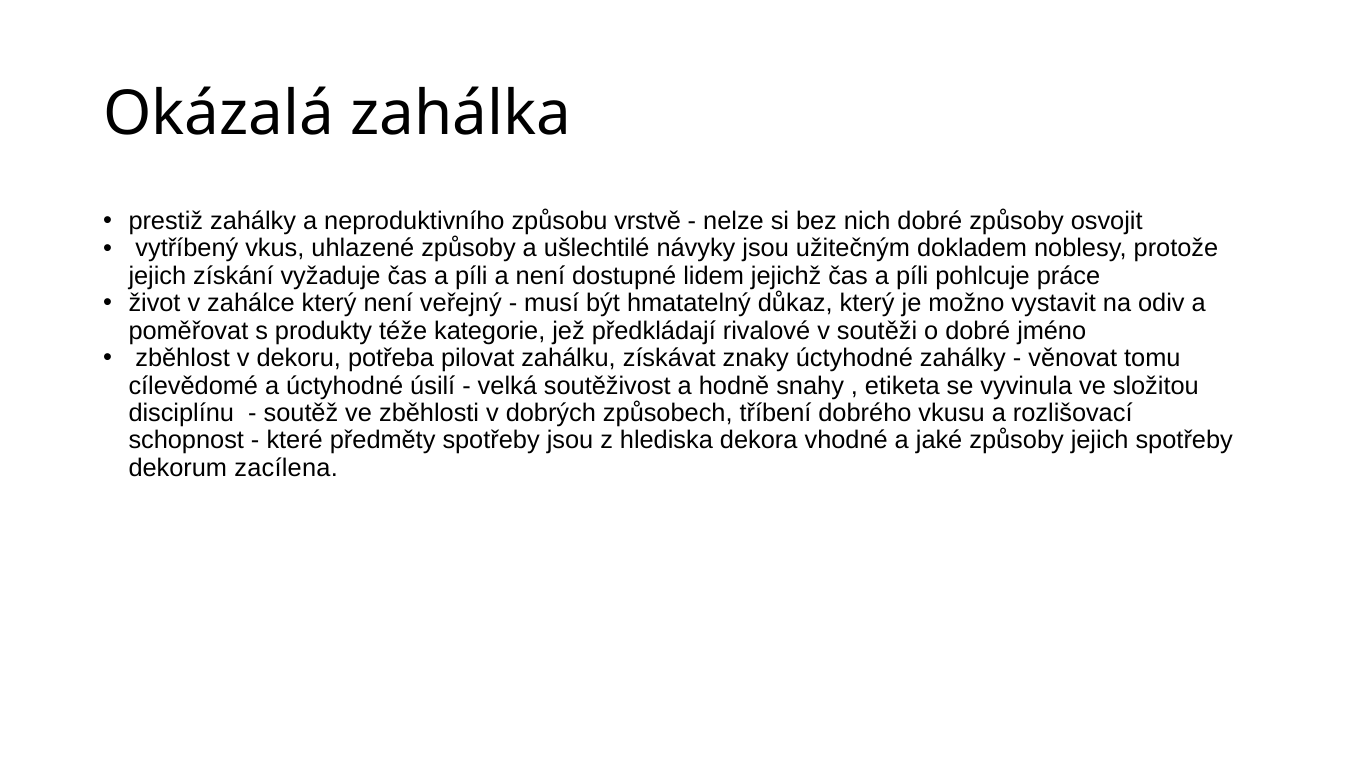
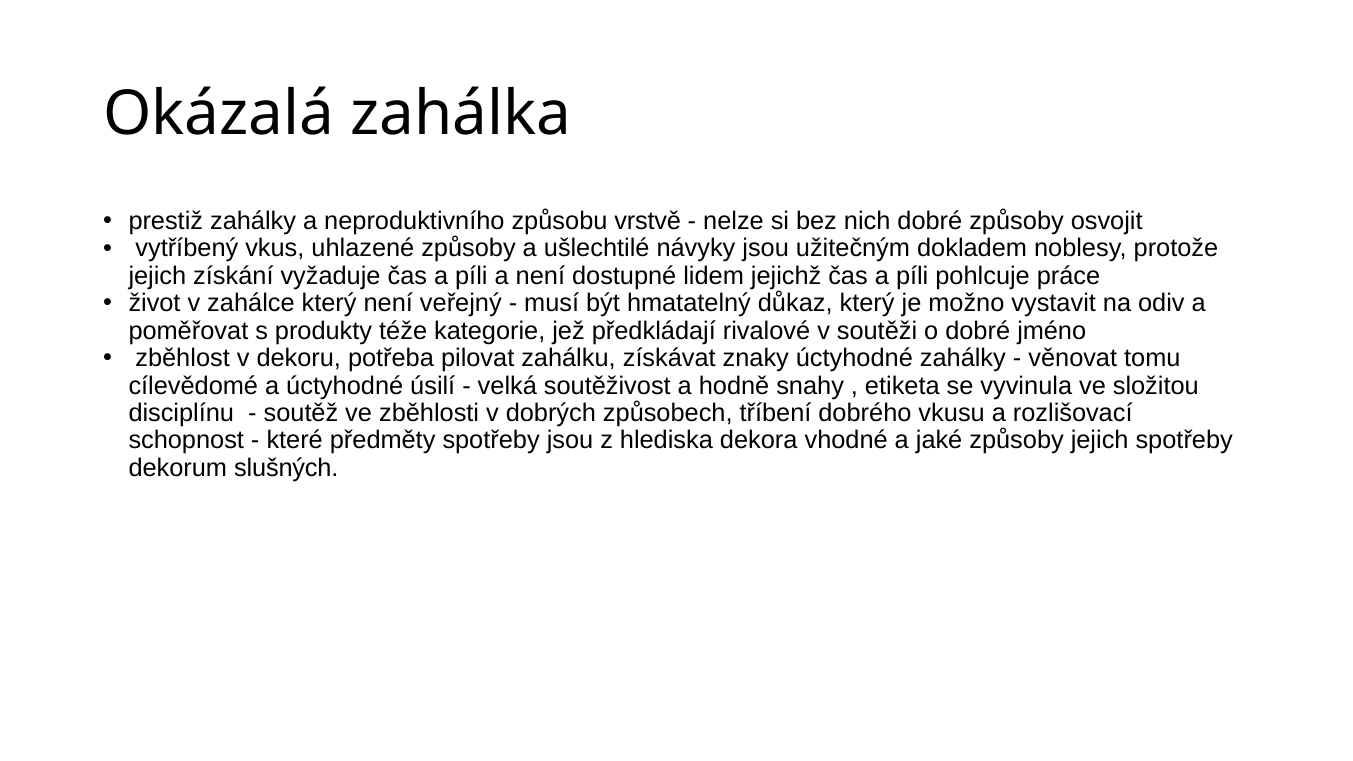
zacílena: zacílena -> slušných (286, 468)
